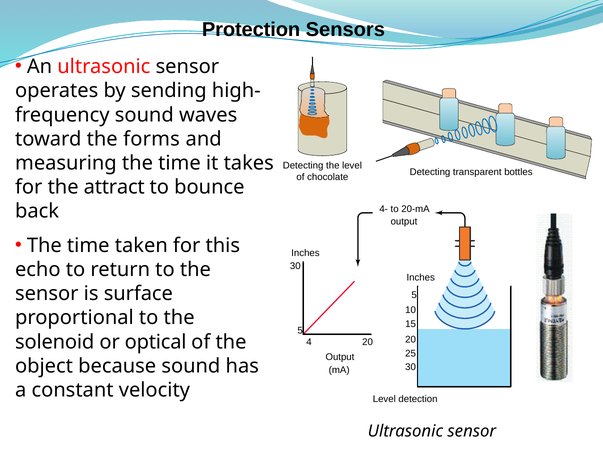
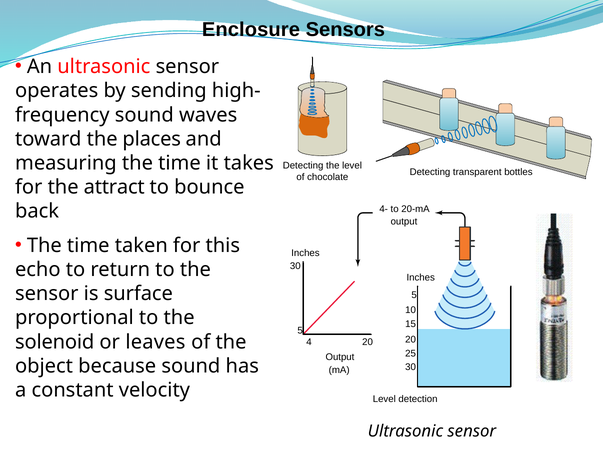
Protection: Protection -> Enclosure (251, 30)
forms: forms -> places (152, 139)
optical: optical -> leaves (155, 342)
